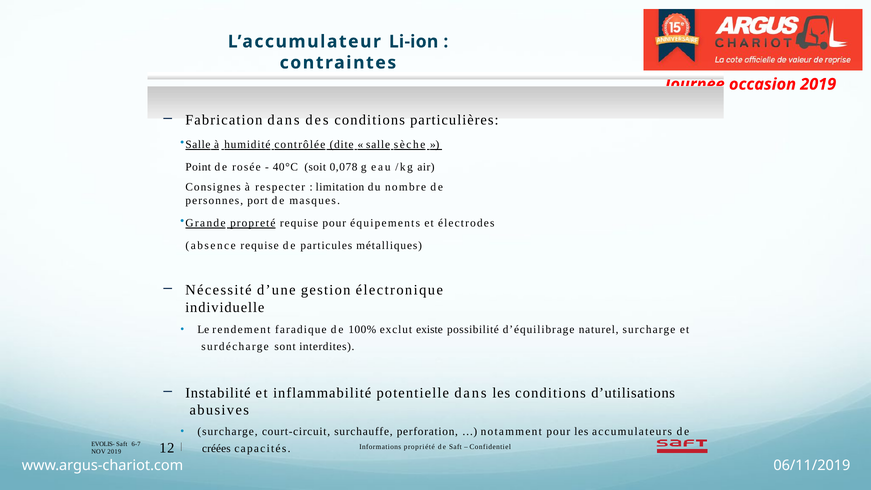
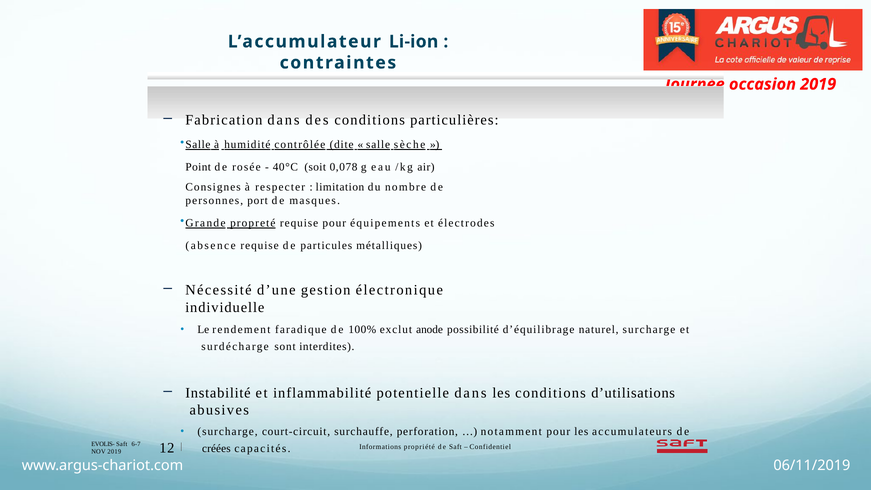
existe: existe -> anode (430, 330)
